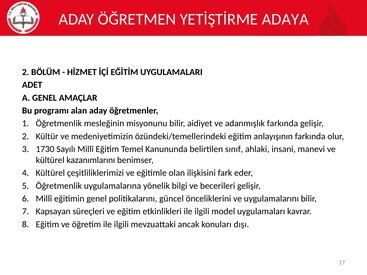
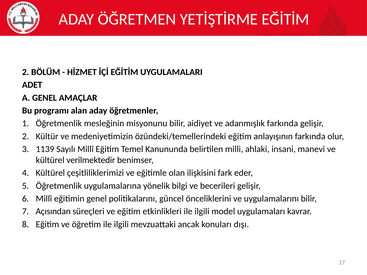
YETİŞTİRME ADAYA: ADAYA -> EĞİTİM (285, 19)
1730: 1730 -> 1139 (45, 149)
sınıf: sınıf -> milli (234, 149)
kazanımlarını: kazanımlarını -> verilmektedir (91, 160)
Kapsayan: Kapsayan -> Açısından (53, 212)
